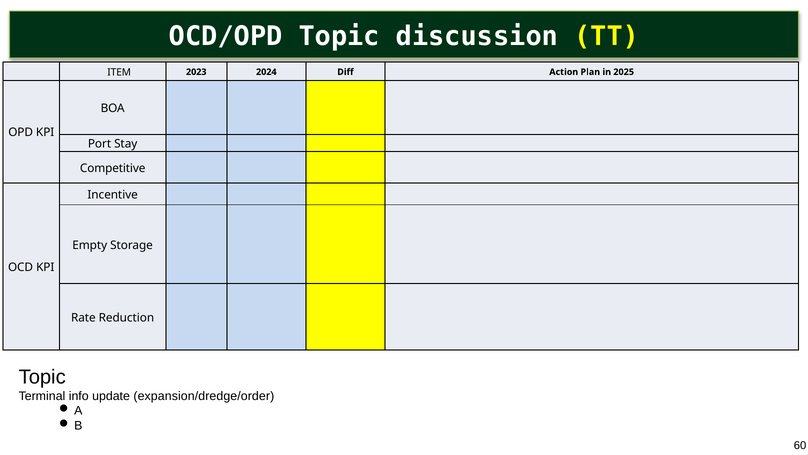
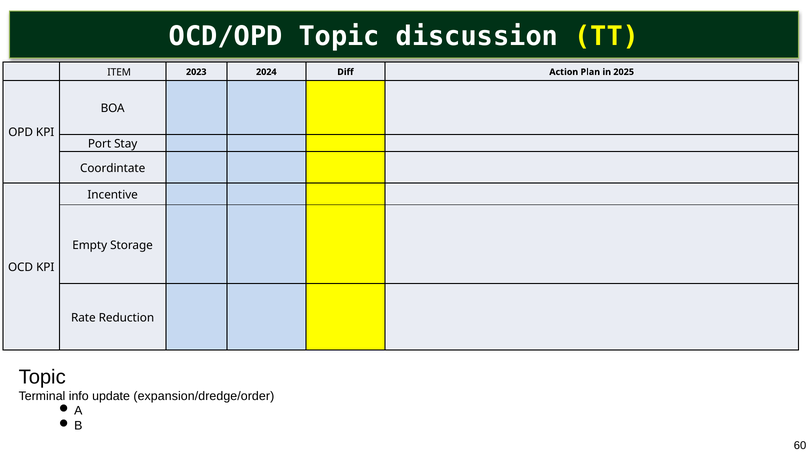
Competitive: Competitive -> Coordintate (113, 168)
